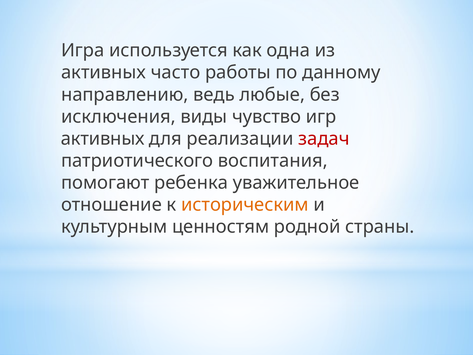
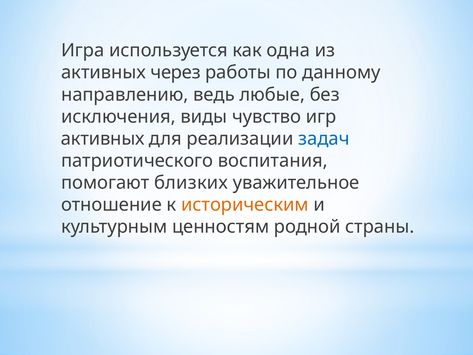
часто: часто -> через (176, 73)
задач colour: red -> blue (324, 139)
ребенка: ребенка -> близких (191, 183)
